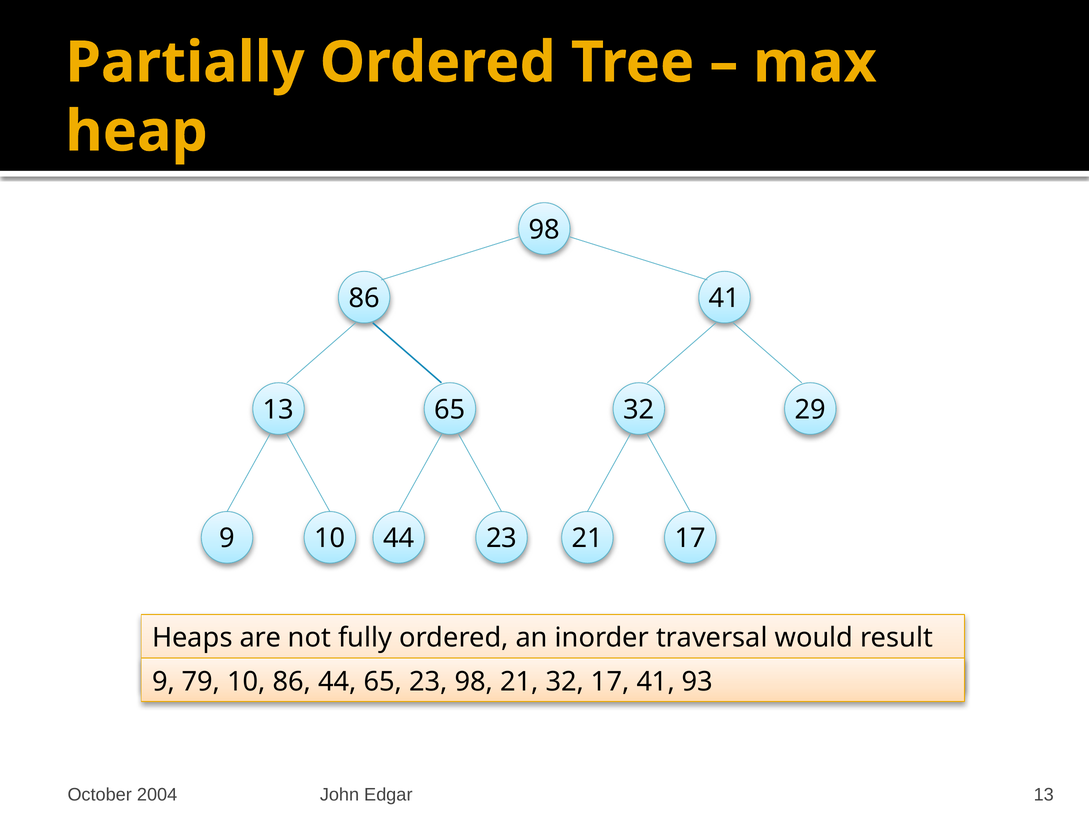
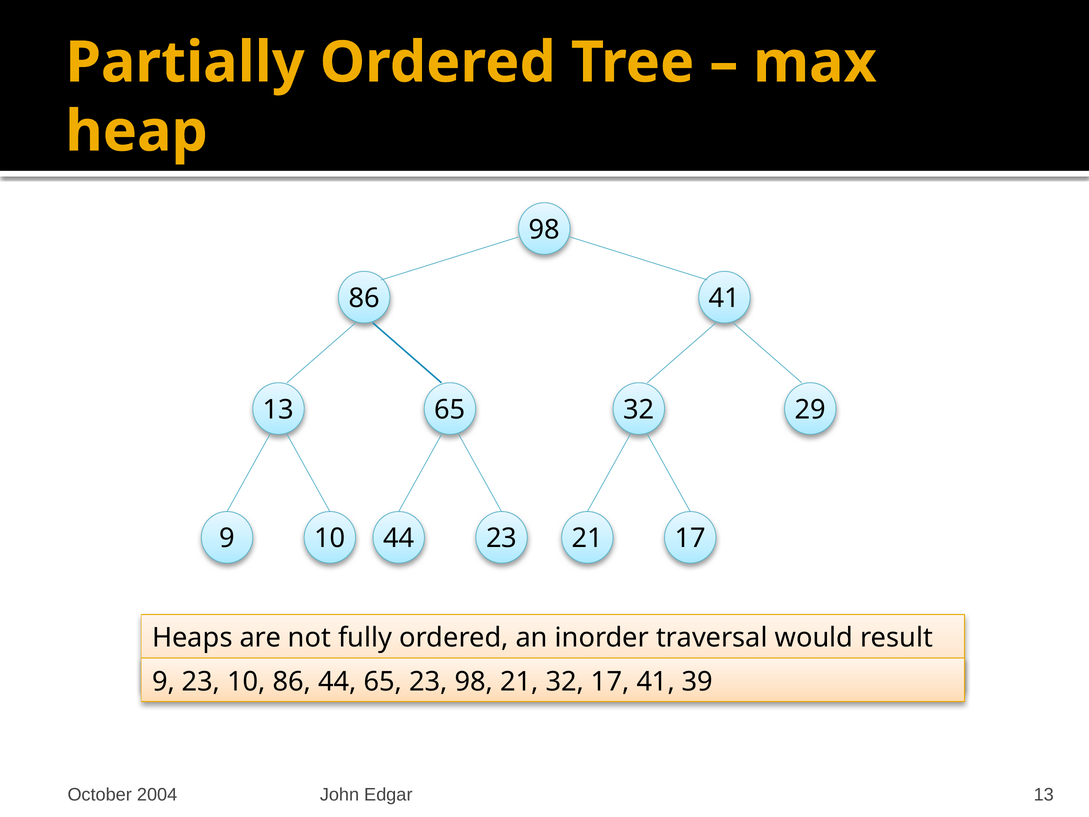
79: 79 -> 23 (201, 682)
93: 93 -> 39 (697, 682)
